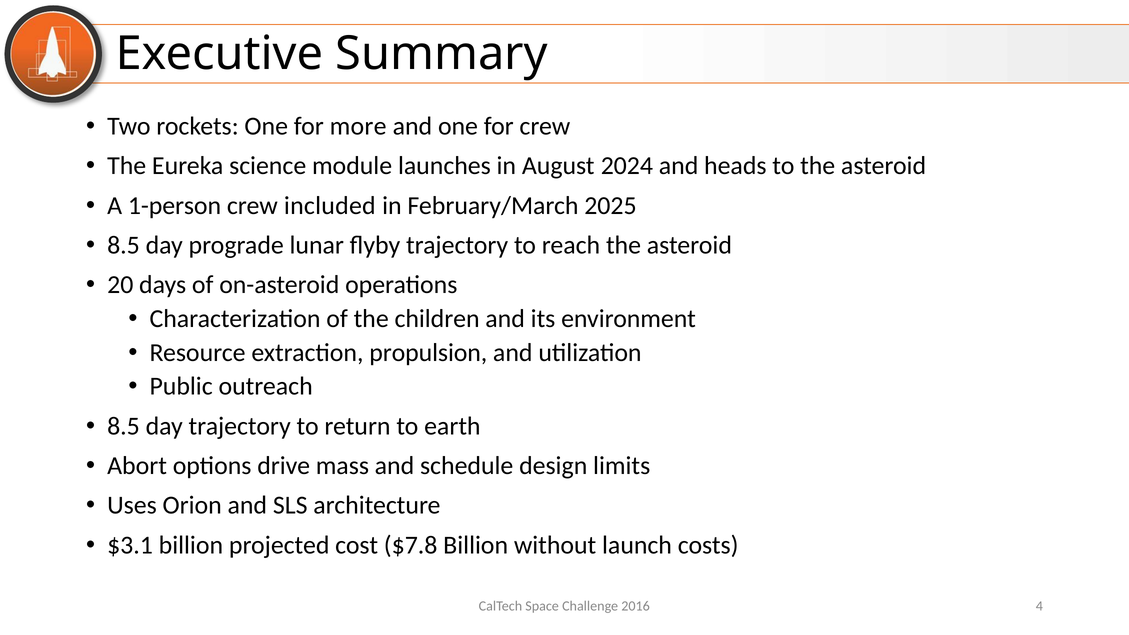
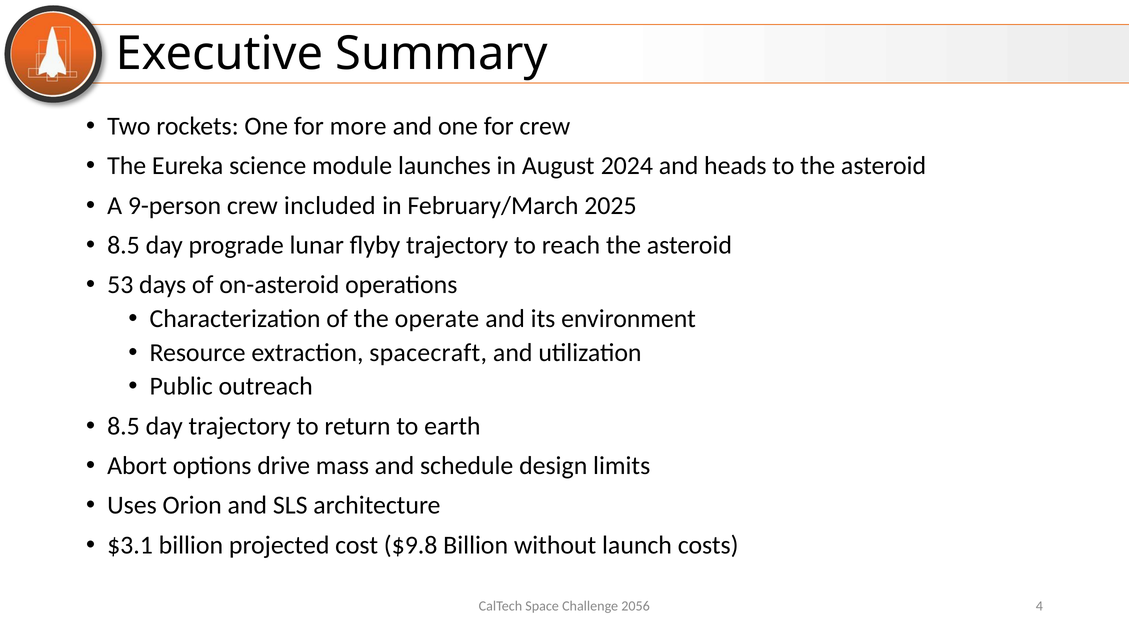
1-person: 1-person -> 9-person (175, 206)
20: 20 -> 53 (120, 285)
children: children -> operate (437, 319)
propulsion: propulsion -> spacecraft (428, 353)
$7.8: $7.8 -> $9.8 (411, 545)
2016: 2016 -> 2056 (636, 606)
